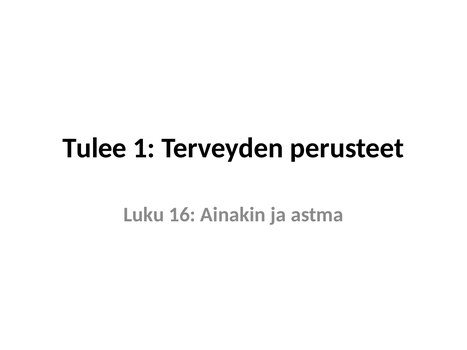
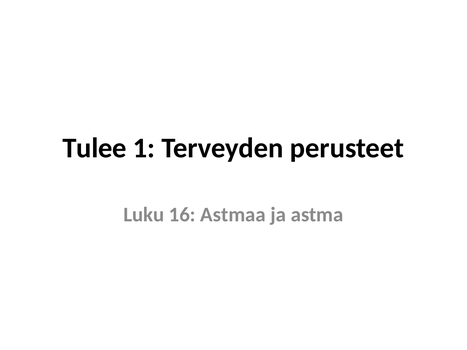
Ainakin: Ainakin -> Astmaa (233, 215)
